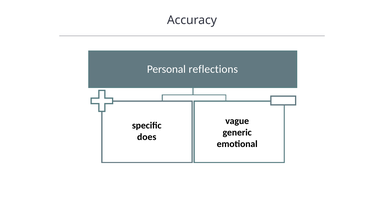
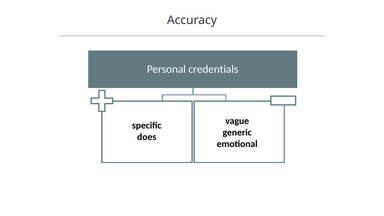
reflections: reflections -> credentials (213, 69)
